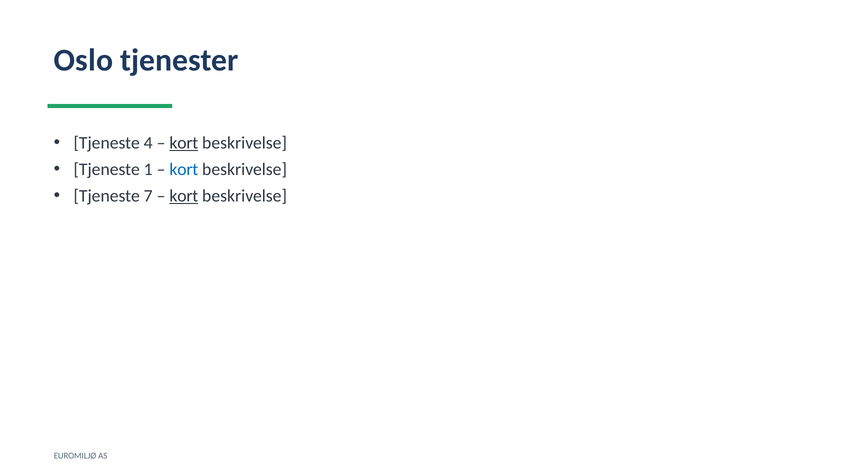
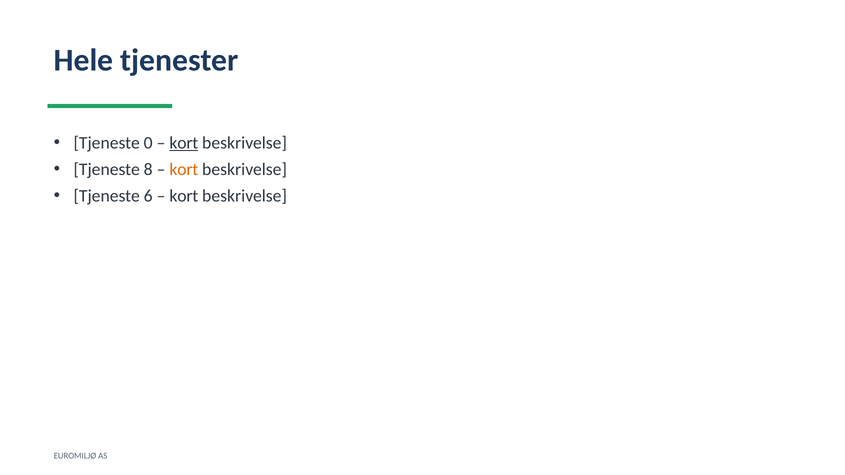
Oslo: Oslo -> Hele (83, 60)
4: 4 -> 0 (148, 143)
1: 1 -> 8 (148, 170)
kort colour: blue -> orange (184, 170)
7: 7 -> 6 (148, 196)
kort underline: present -> none (184, 196)
